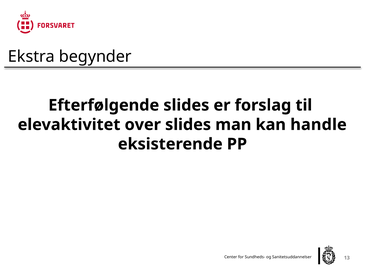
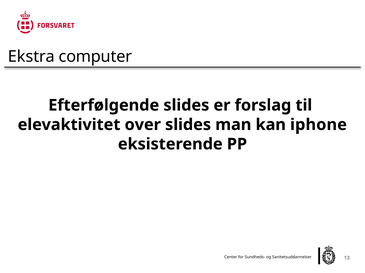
begynder: begynder -> computer (95, 57)
handle: handle -> iphone (318, 125)
